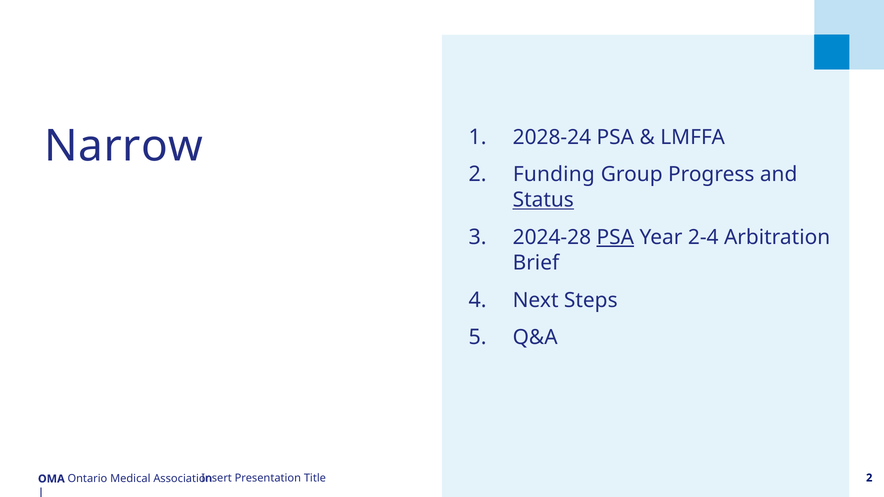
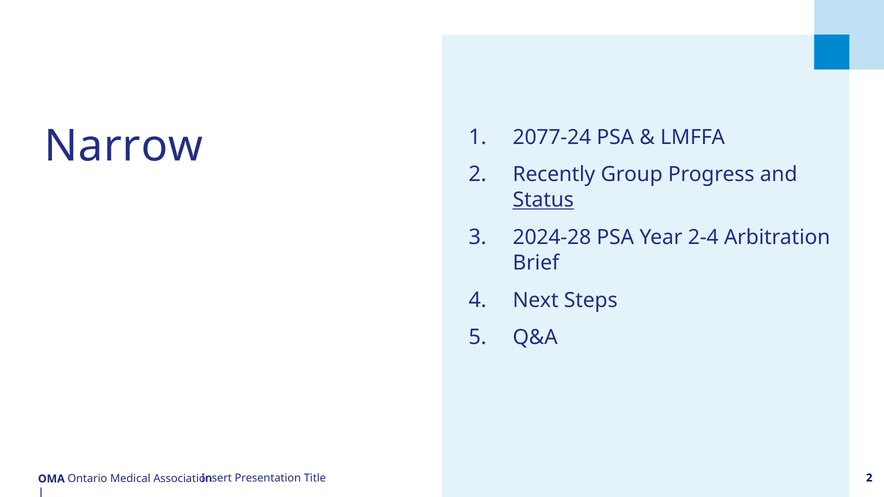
2028-24: 2028-24 -> 2077-24 (552, 137)
Funding: Funding -> Recently (554, 175)
PSA underline: present -> none (615, 237)
